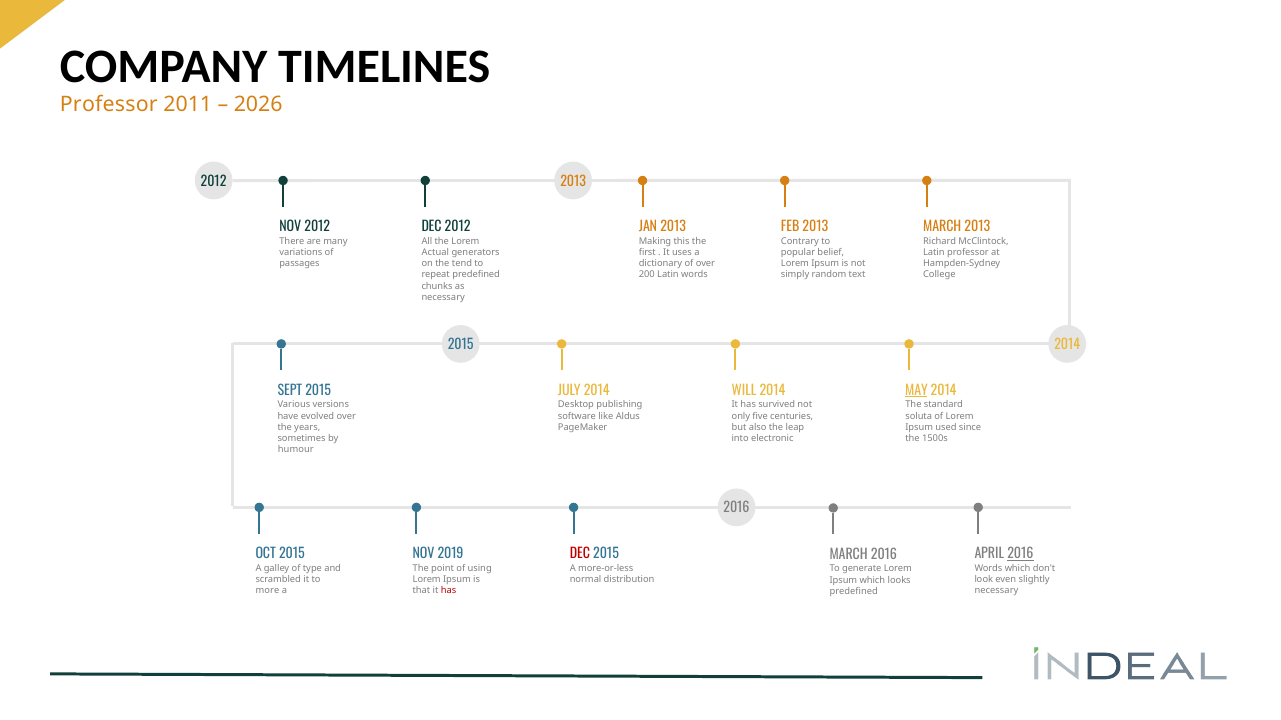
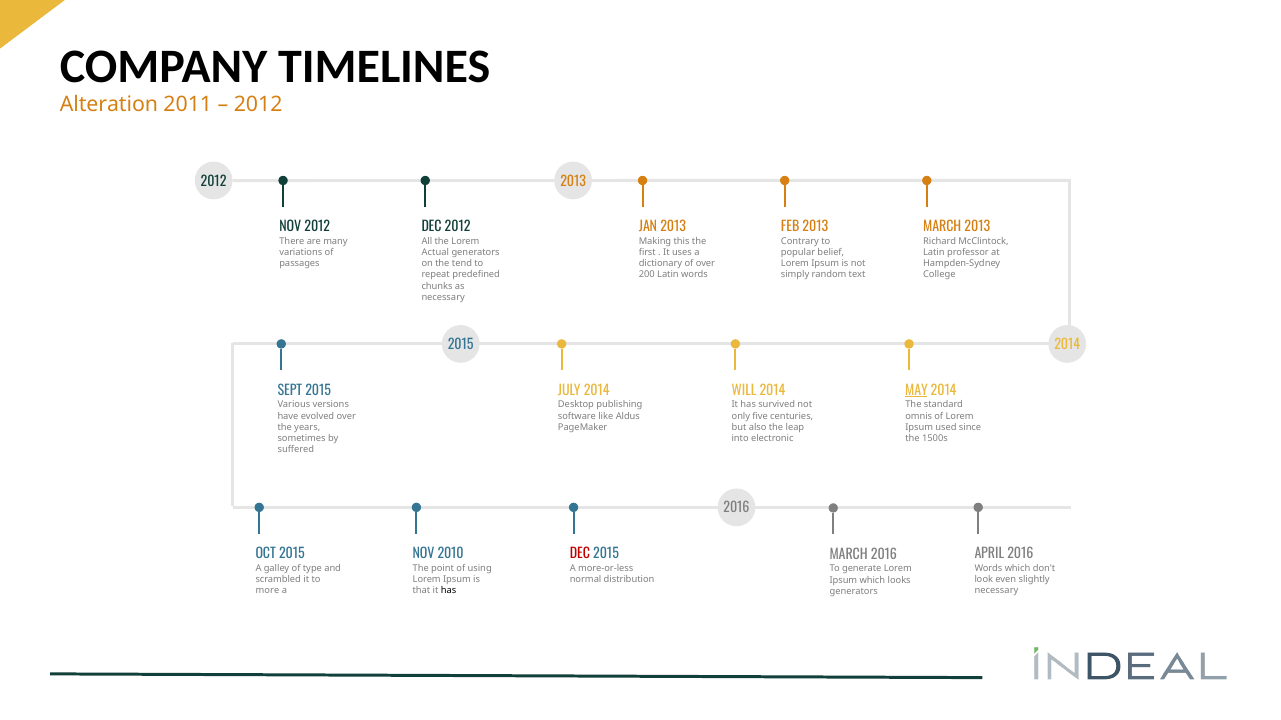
Professor: Professor -> Alteration (109, 104)
2026: 2026 -> 2012 (258, 104)
soluta: soluta -> omnis (919, 416)
humour: humour -> suffered (296, 450)
2019: 2019 -> 2010 (451, 555)
2016 underline: present -> none (1020, 555)
has colour: red -> black (449, 591)
predefined: predefined -> generators (854, 592)
